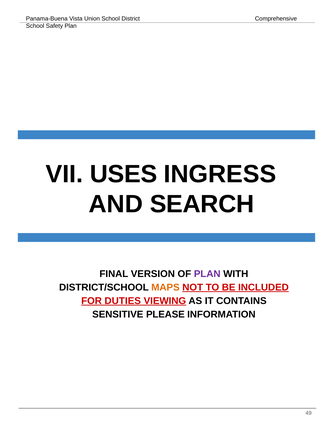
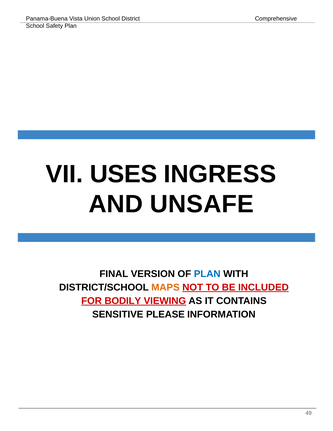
SEARCH: SEARCH -> UNSAFE (202, 204)
PLAN colour: purple -> blue (207, 274)
DUTIES: DUTIES -> BODILY (123, 301)
